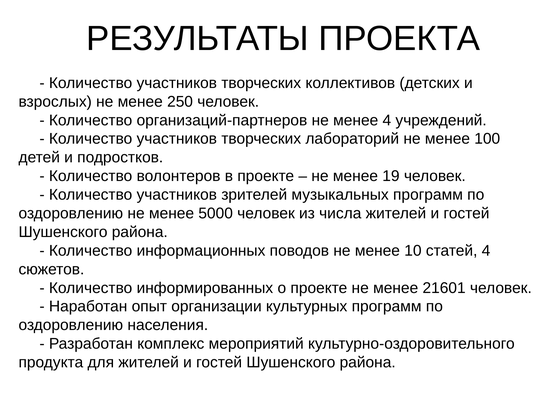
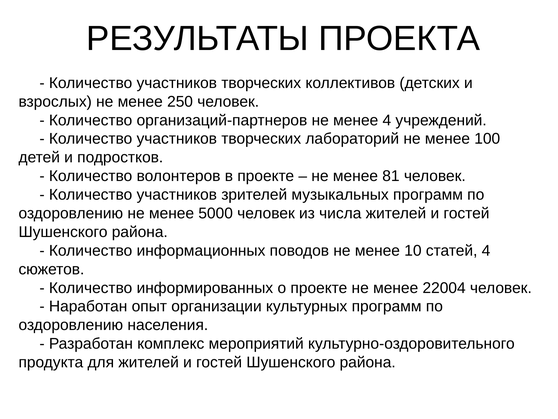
19: 19 -> 81 (391, 176)
21601: 21601 -> 22004 (444, 288)
